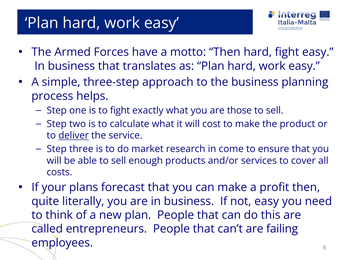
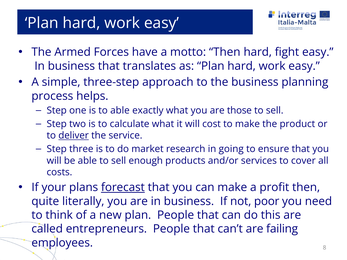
to fight: fight -> able (120, 111)
come: come -> going (231, 149)
forecast underline: none -> present (123, 188)
not easy: easy -> poor (267, 201)
